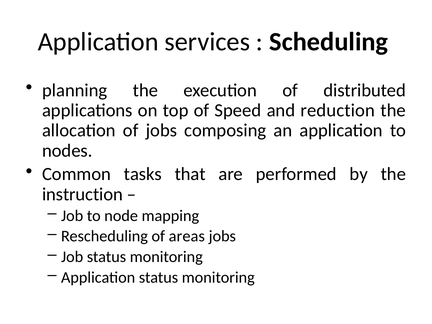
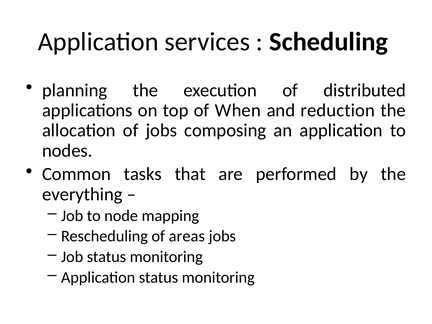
Speed: Speed -> When (238, 110)
instruction: instruction -> everything (82, 194)
